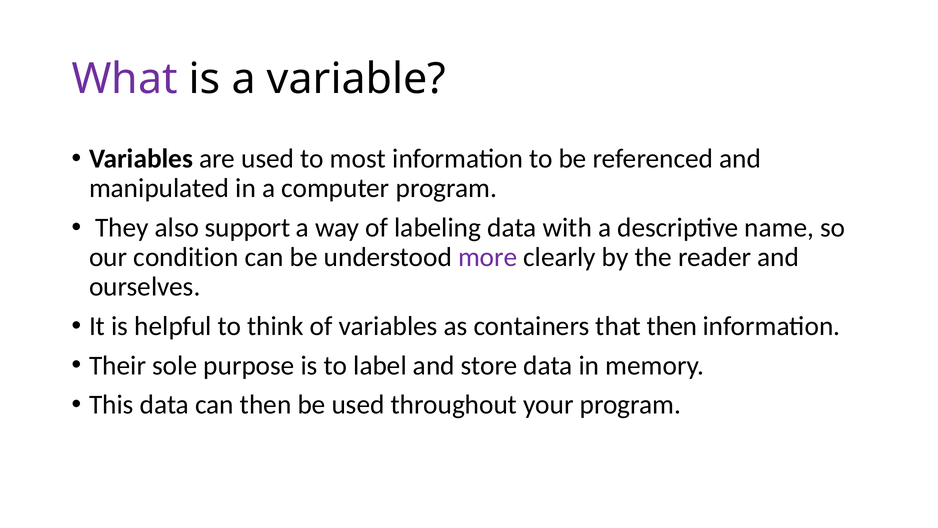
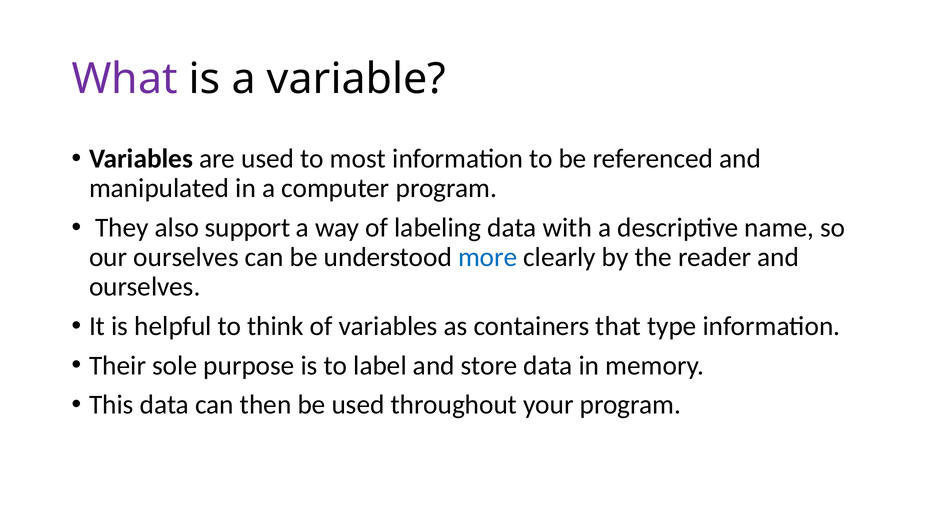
our condition: condition -> ourselves (186, 257)
more colour: purple -> blue (488, 257)
that then: then -> type (672, 326)
